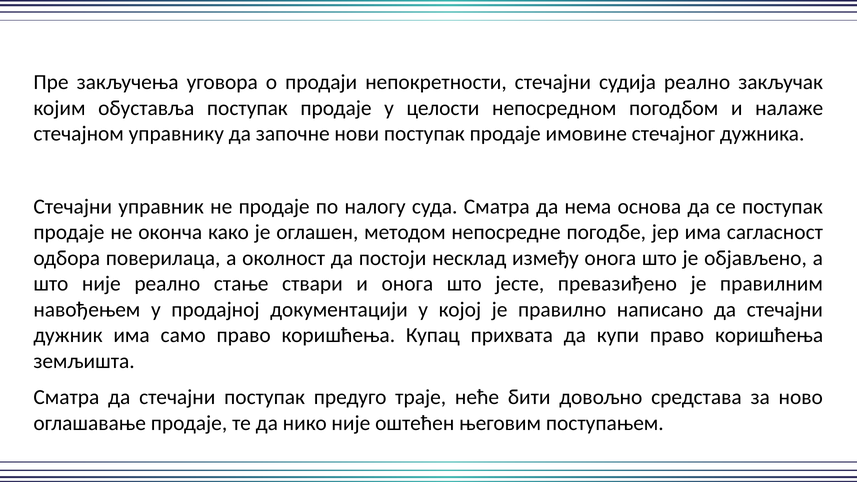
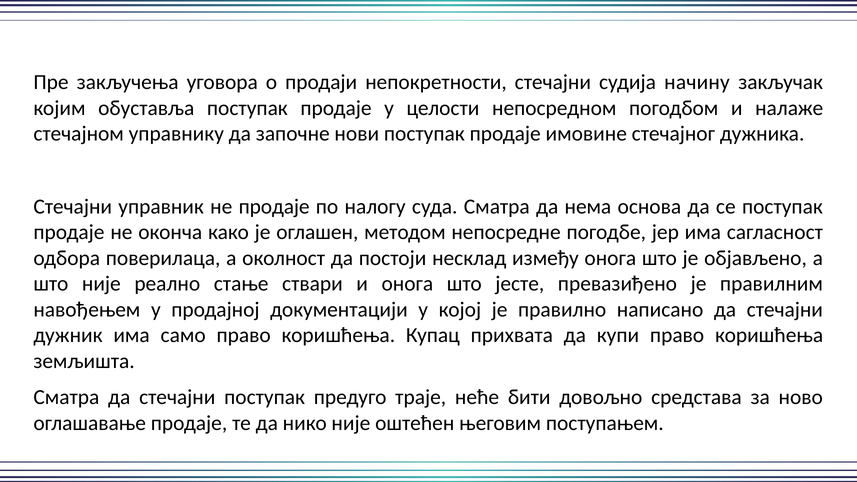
судија реално: реално -> начину (697, 82)
